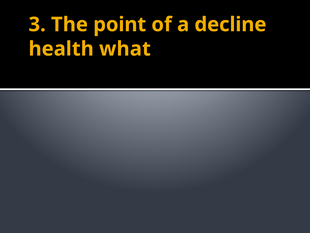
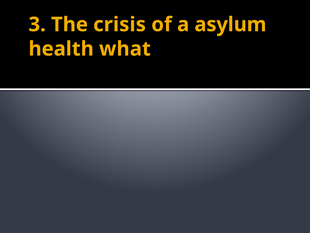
point: point -> crisis (120, 24)
decline: decline -> asylum (230, 24)
